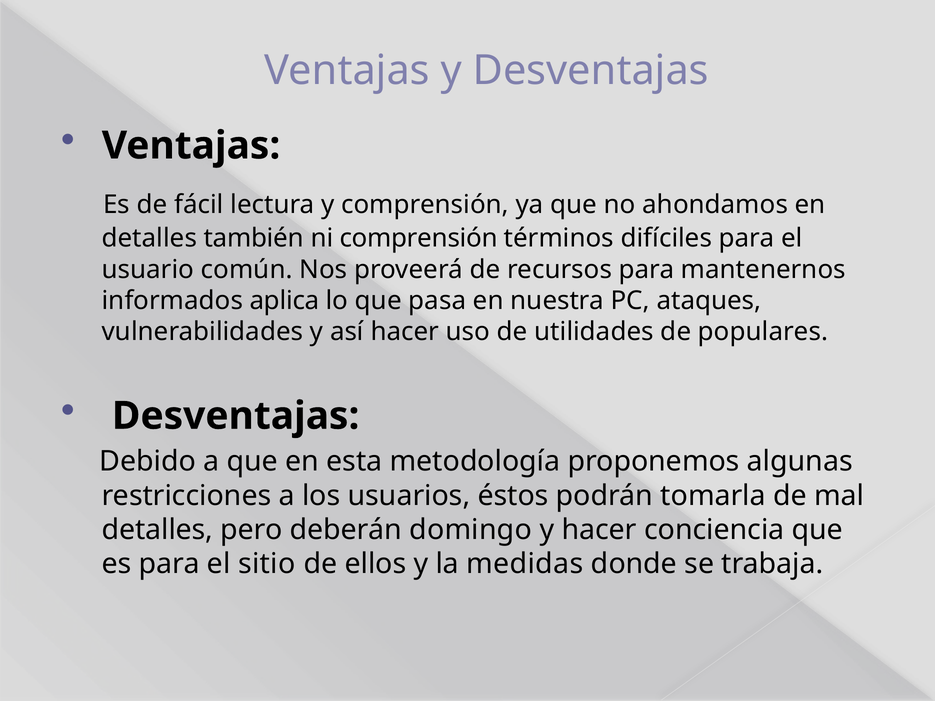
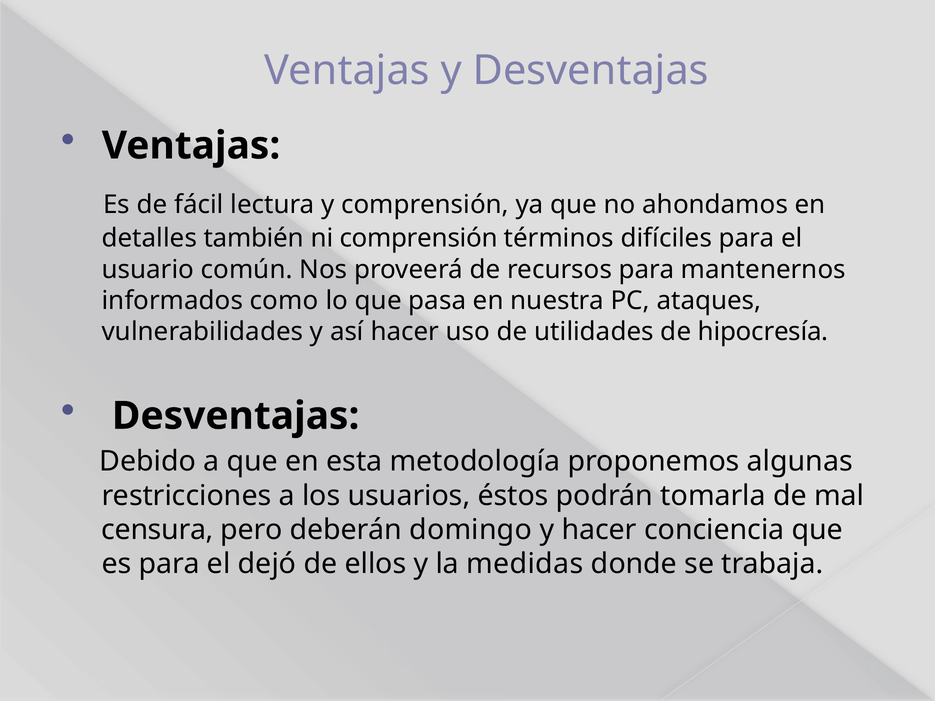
aplica: aplica -> como (284, 301)
populares: populares -> hipocresía (763, 332)
detalles: detalles -> censura (157, 530)
sitio: sitio -> dejó (267, 564)
